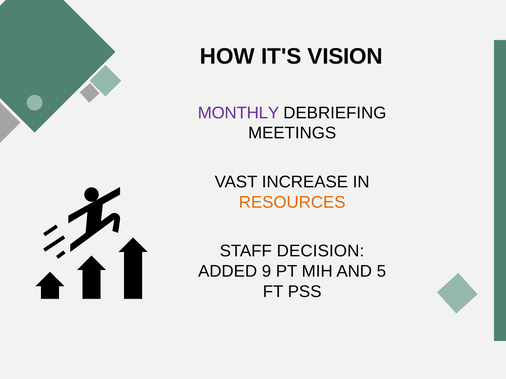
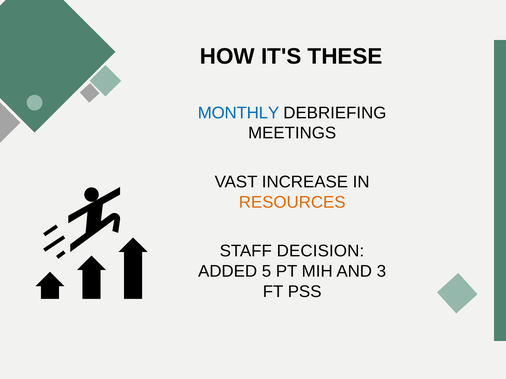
VISION: VISION -> THESE (345, 57)
MONTHLY colour: purple -> blue (238, 113)
9: 9 -> 5 (266, 272)
5: 5 -> 3 (381, 272)
